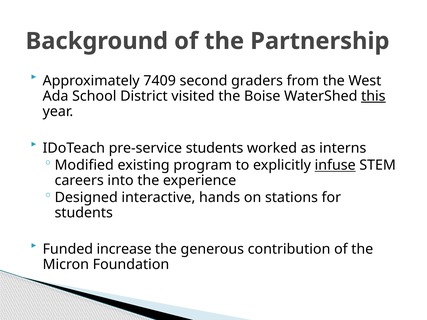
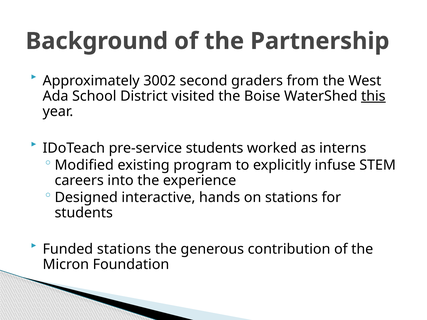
7409: 7409 -> 3002 (160, 81)
infuse underline: present -> none (335, 165)
Funded increase: increase -> stations (124, 249)
